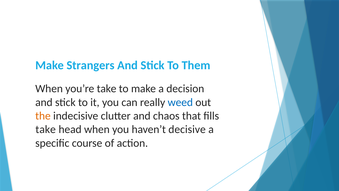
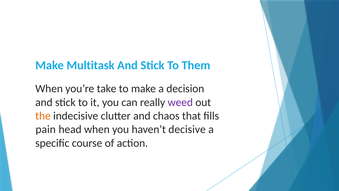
Strangers: Strangers -> Multitask (91, 65)
weed colour: blue -> purple (180, 102)
take: take -> pain (46, 129)
